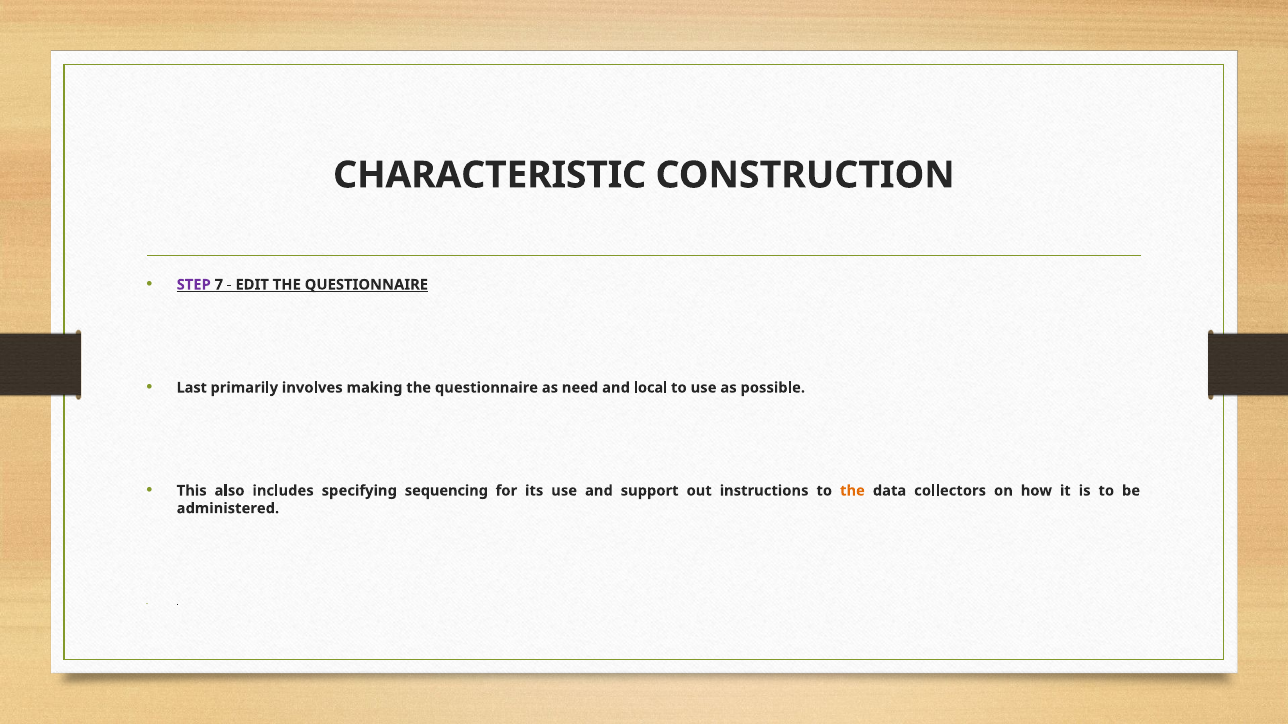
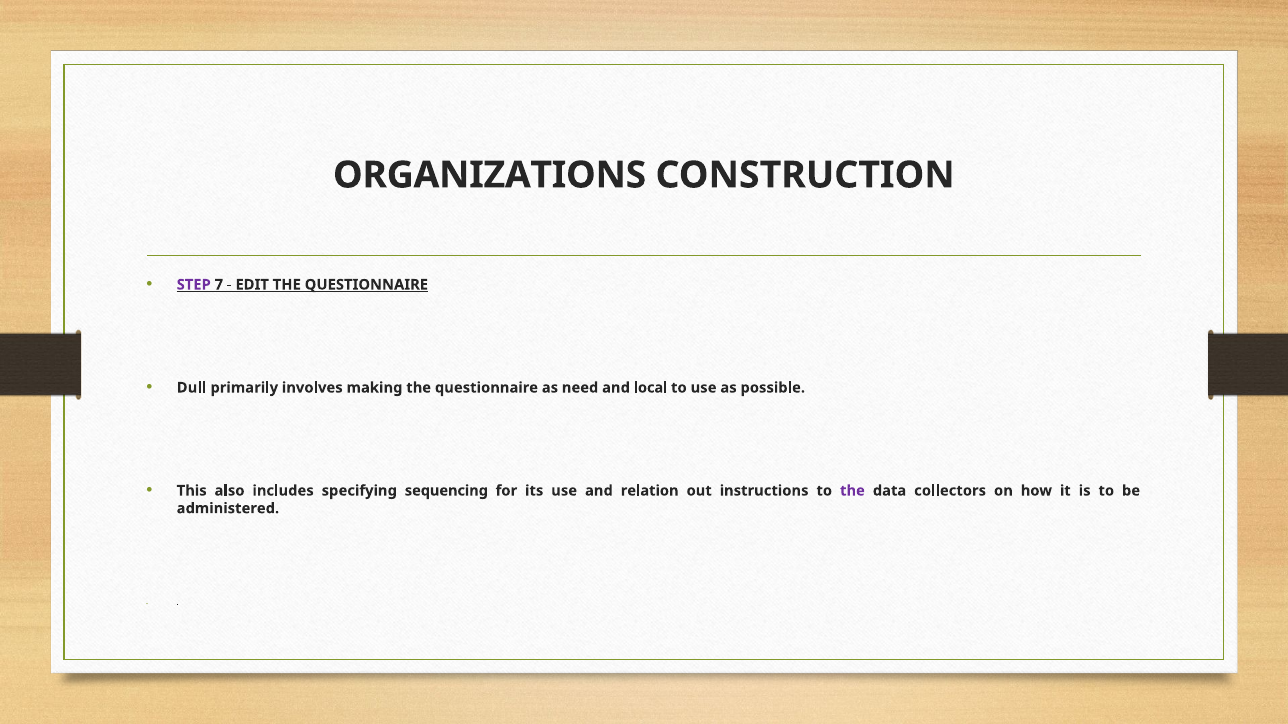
CHARACTERISTIC: CHARACTERISTIC -> ORGANIZATIONS (490, 175)
Last: Last -> Dull (192, 388)
support: support -> relation (650, 491)
the colour: orange -> purple (852, 491)
